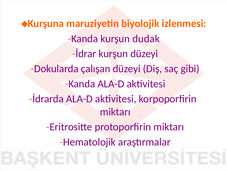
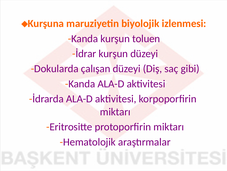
dudak: dudak -> toluen (146, 38)
